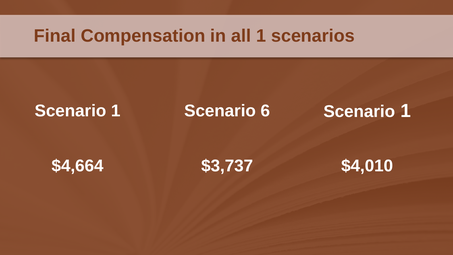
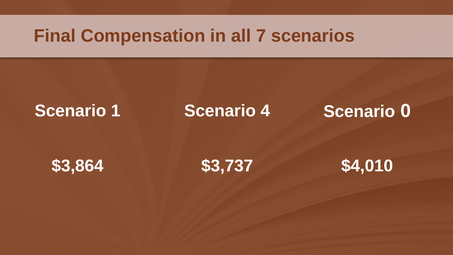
all 1: 1 -> 7 (261, 36)
6: 6 -> 4 (265, 111)
1: 1 -> 0 (406, 111)
$4,664: $4,664 -> $3,864 (78, 166)
